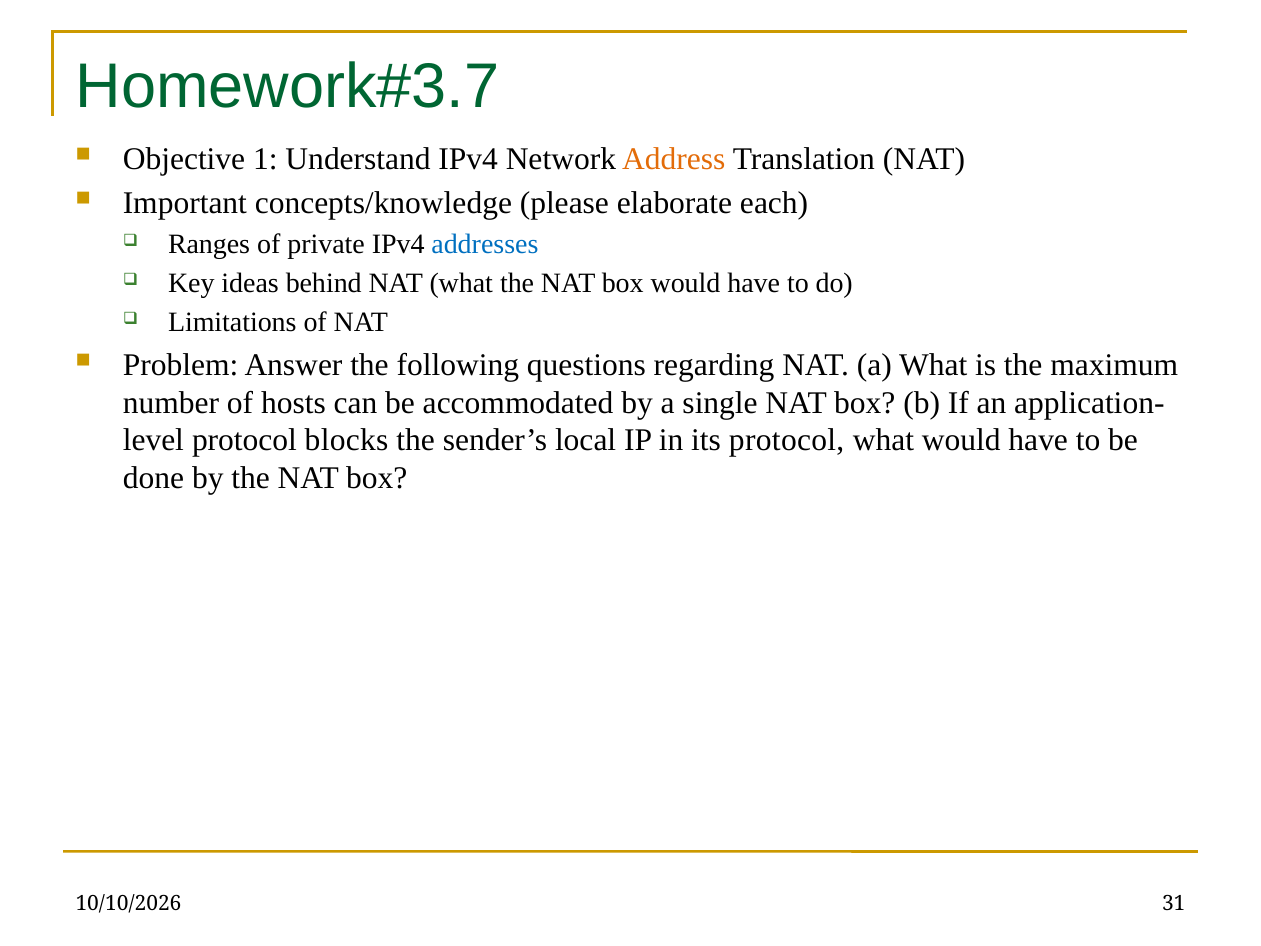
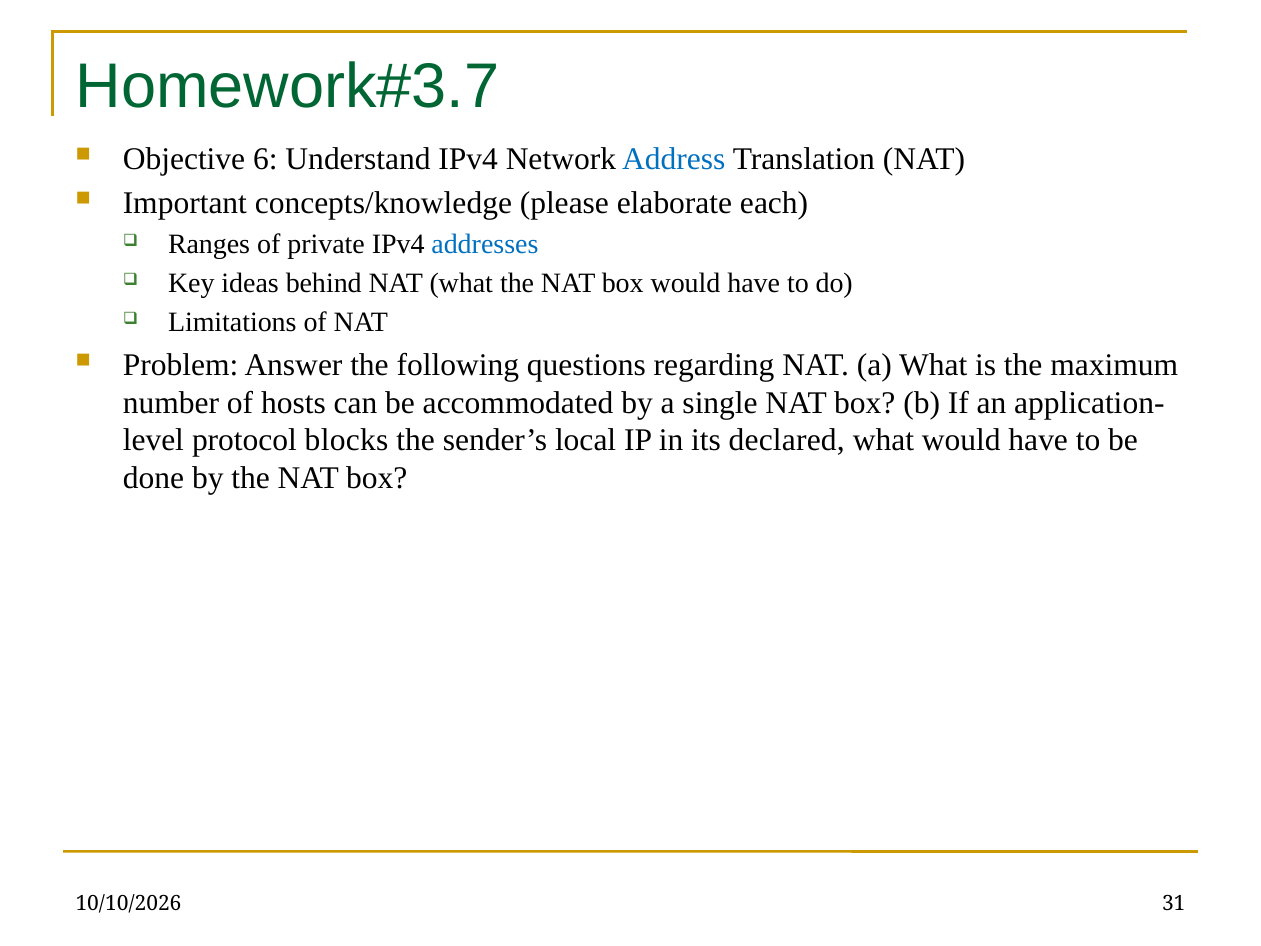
1: 1 -> 6 (265, 159)
Address colour: orange -> blue (674, 159)
its protocol: protocol -> declared (787, 440)
